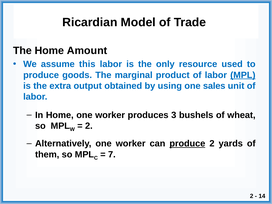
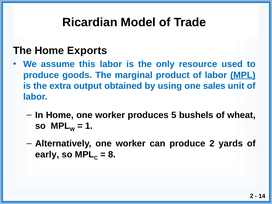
Amount: Amount -> Exports (87, 51)
3: 3 -> 5 (174, 115)
2: 2 -> 1 (89, 126)
produce underline: present -> none (187, 144)
them: them -> early (47, 154)
7: 7 -> 8 (112, 154)
